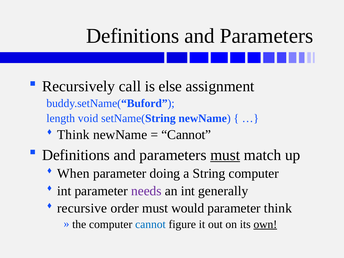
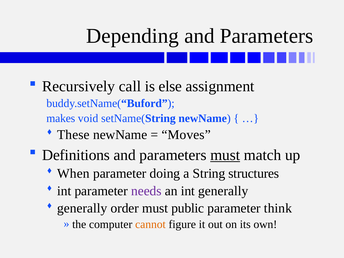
Definitions: Definitions -> Depending (133, 36)
length: length -> makes (61, 118)
Think: Think -> These (73, 135)
Cannot: Cannot -> Moves (186, 135)
String computer: computer -> structures (254, 173)
recursive: recursive -> generally (82, 208)
would: would -> public (188, 208)
cannot colour: blue -> orange (150, 224)
own underline: present -> none (265, 224)
